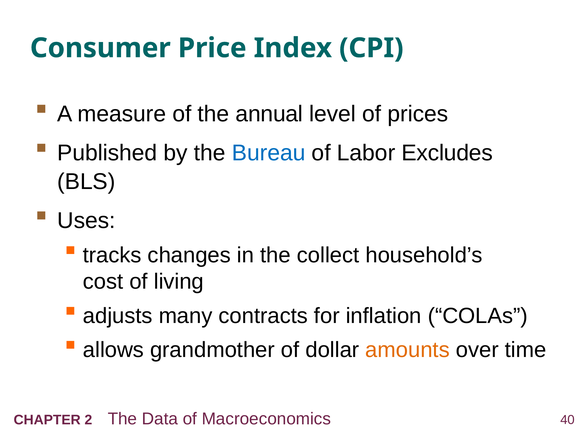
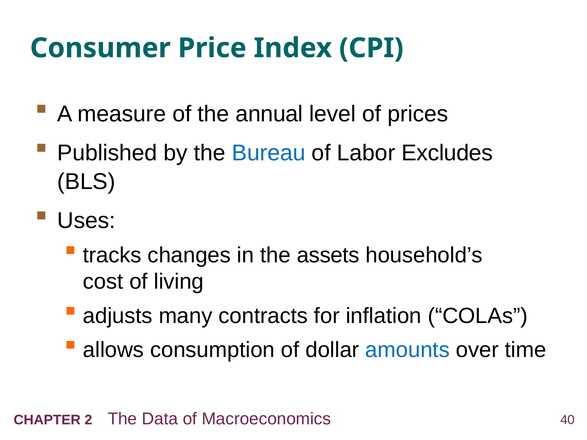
collect: collect -> assets (328, 255)
grandmother: grandmother -> consumption (212, 350)
amounts colour: orange -> blue (408, 350)
